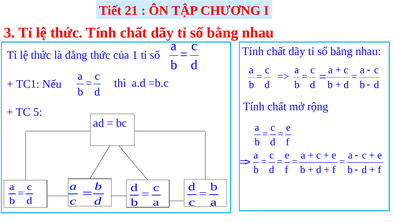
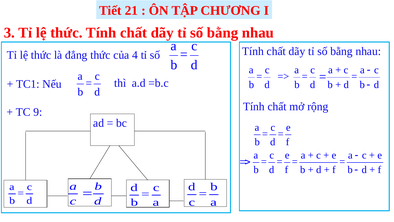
1: 1 -> 4 (135, 55)
5: 5 -> 9 (38, 112)
